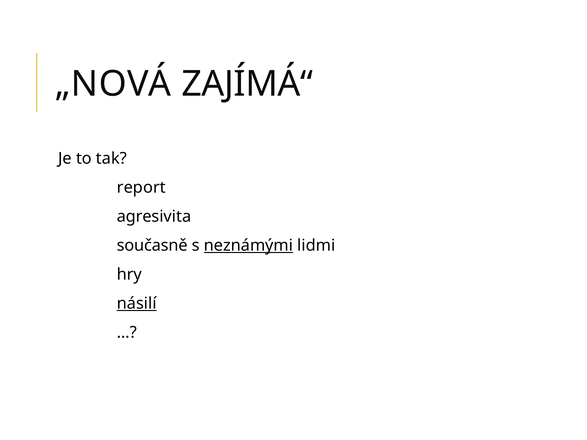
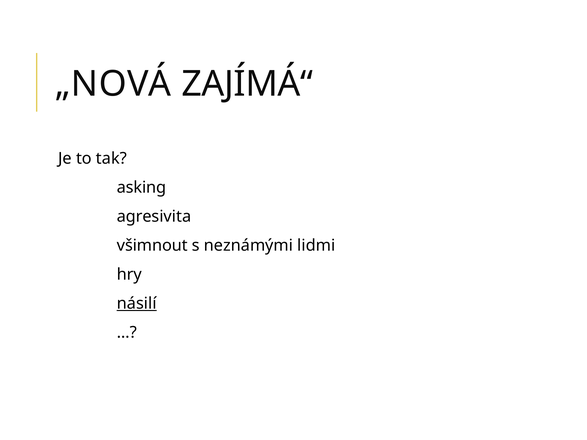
report: report -> asking (141, 187)
současně: současně -> všimnout (152, 245)
neznámými underline: present -> none (248, 245)
